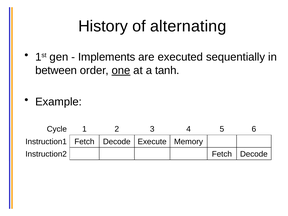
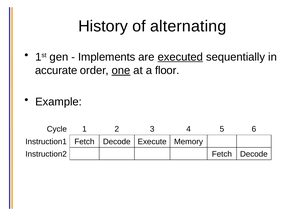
executed underline: none -> present (180, 57)
between: between -> accurate (56, 70)
tanh: tanh -> floor (167, 70)
